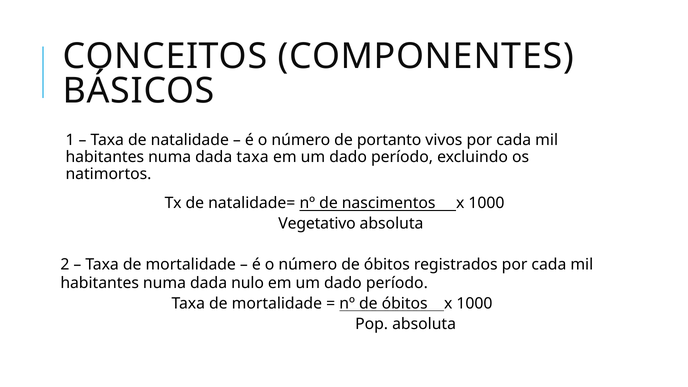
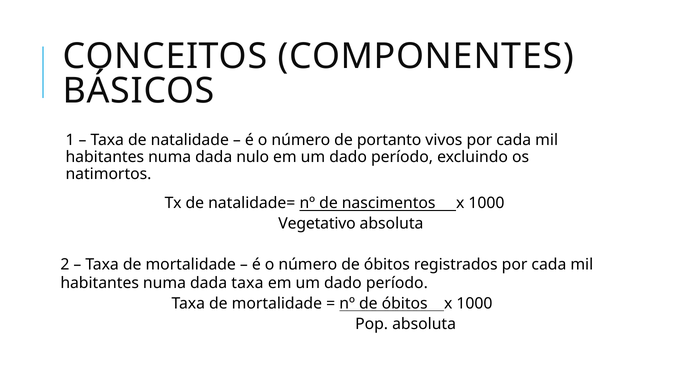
dada taxa: taxa -> nulo (253, 157)
dada nulo: nulo -> taxa (247, 283)
